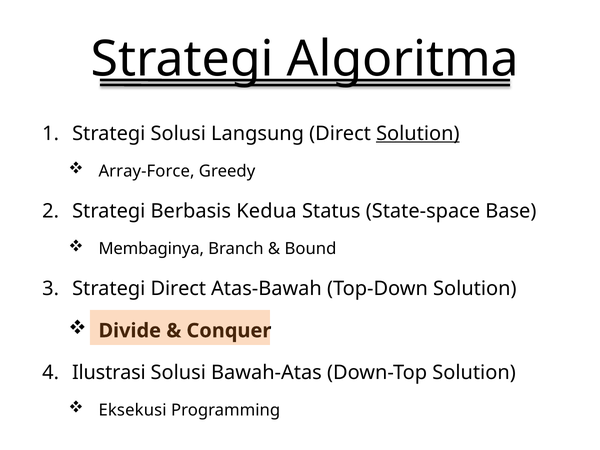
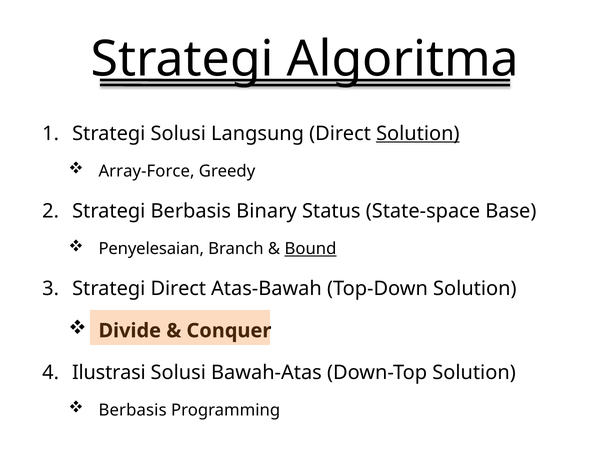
Kedua: Kedua -> Binary (267, 211)
Membaginya: Membaginya -> Penyelesaian (151, 249)
Bound underline: none -> present (310, 249)
Eksekusi: Eksekusi -> Berbasis (133, 410)
